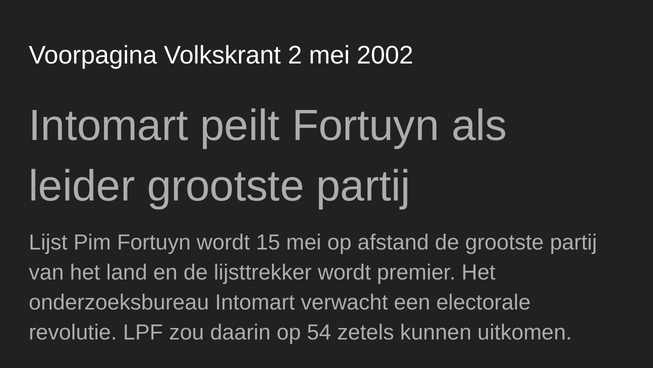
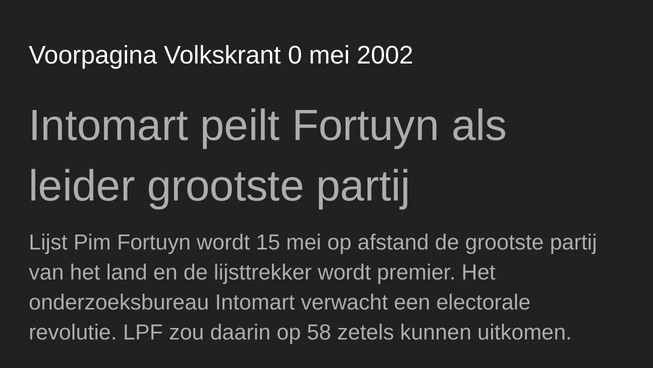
2: 2 -> 0 (295, 55)
54: 54 -> 58 (319, 332)
